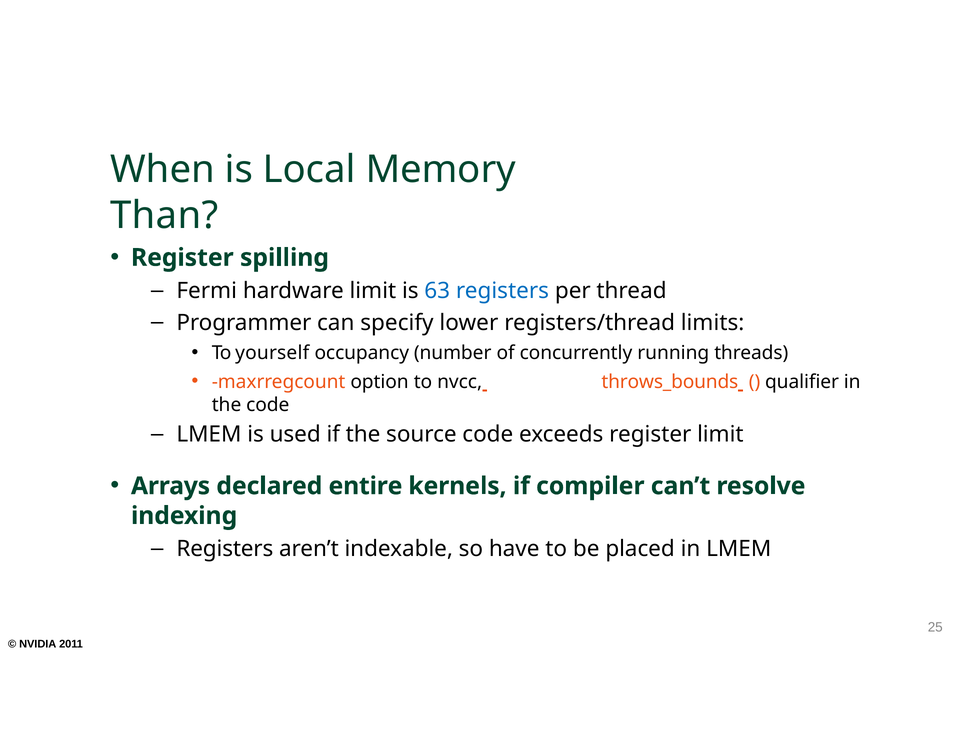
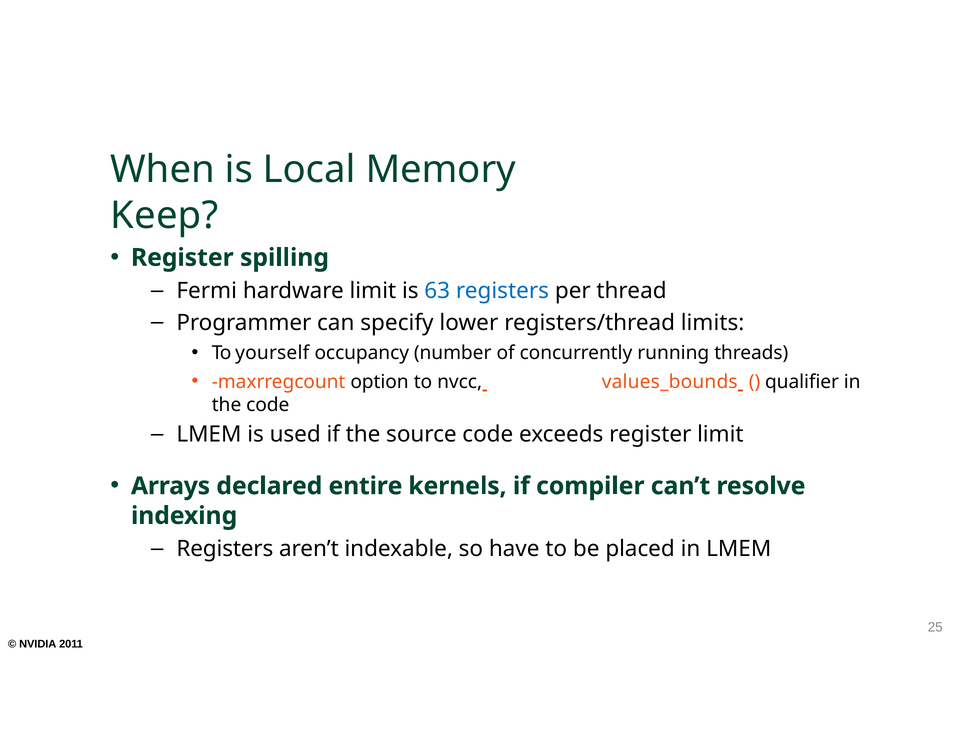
Than: Than -> Keep (164, 215)
throws_bounds: throws_bounds -> values_bounds (670, 381)
